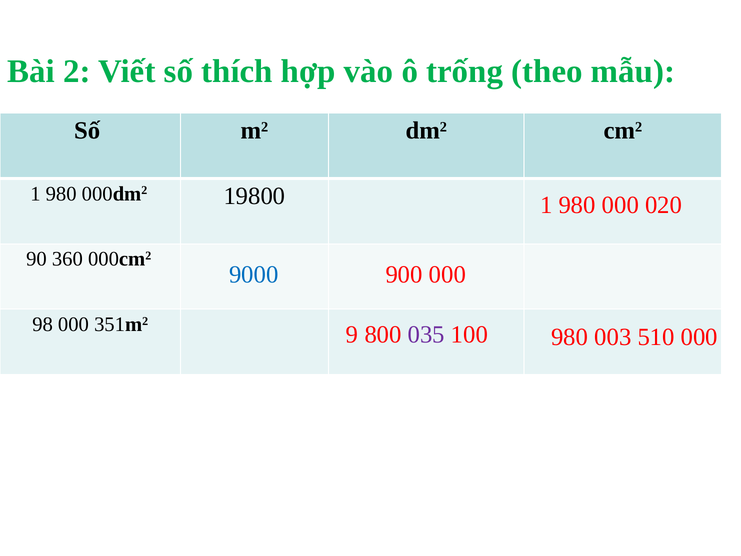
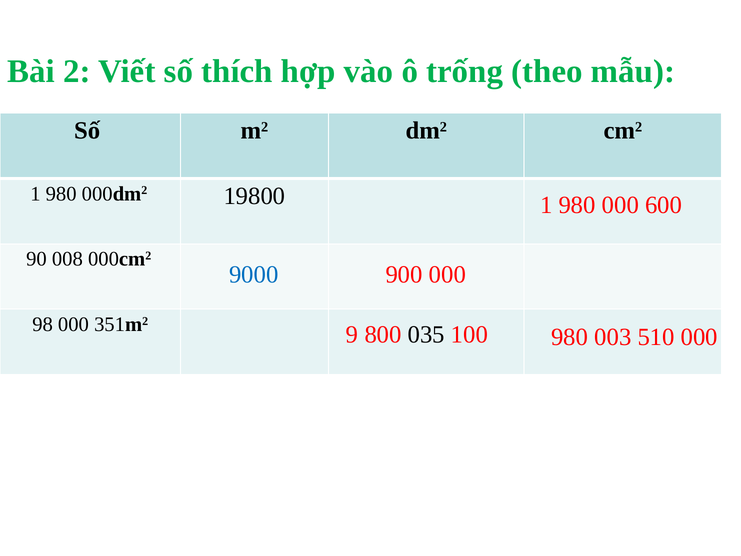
020: 020 -> 600 (664, 205)
360: 360 -> 008 (67, 259)
035 colour: purple -> black (426, 334)
